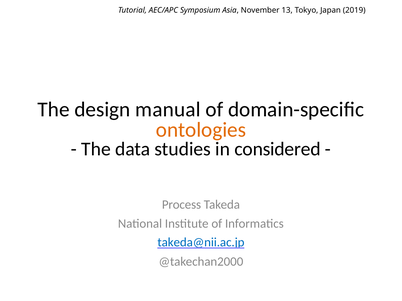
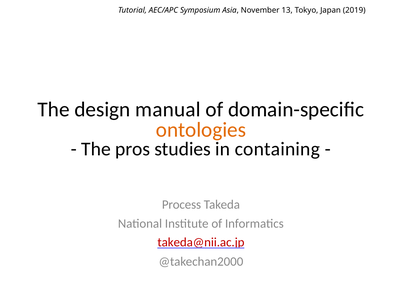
data: data -> pros (133, 149)
considered: considered -> containing (277, 149)
takeda@nii.ac.jp colour: blue -> red (201, 243)
